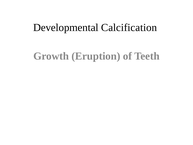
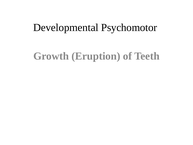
Calcification: Calcification -> Psychomotor (129, 28)
